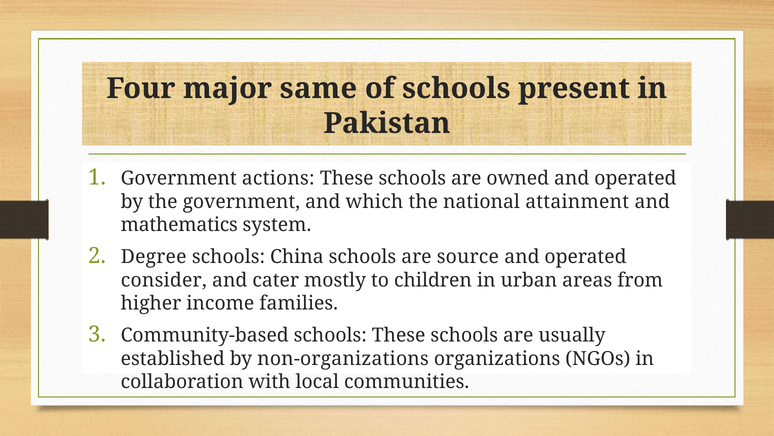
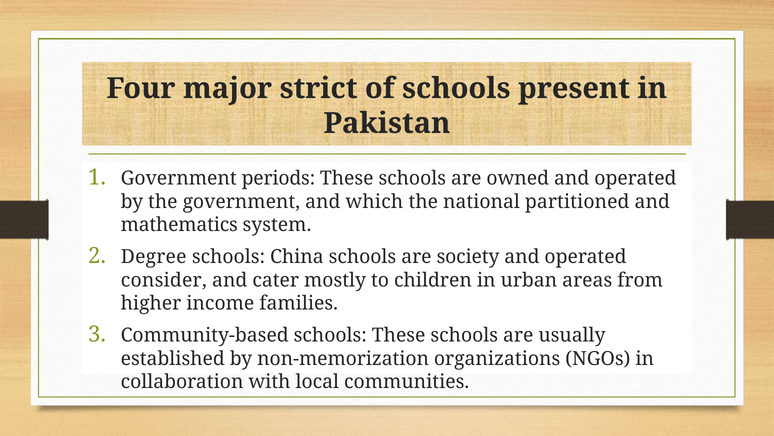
same: same -> strict (319, 88)
actions: actions -> periods (278, 178)
attainment: attainment -> partitioned (577, 201)
source: source -> society (468, 257)
non-organizations: non-organizations -> non-memorization (343, 358)
